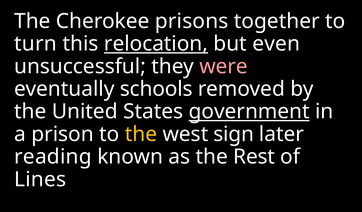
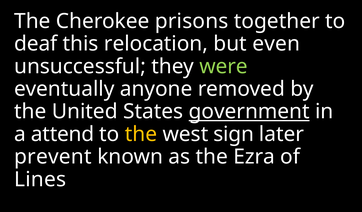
turn: turn -> deaf (36, 44)
relocation underline: present -> none (156, 44)
were colour: pink -> light green (224, 66)
schools: schools -> anyone (156, 89)
prison: prison -> attend (63, 134)
reading: reading -> prevent (53, 157)
Rest: Rest -> Ezra (254, 157)
